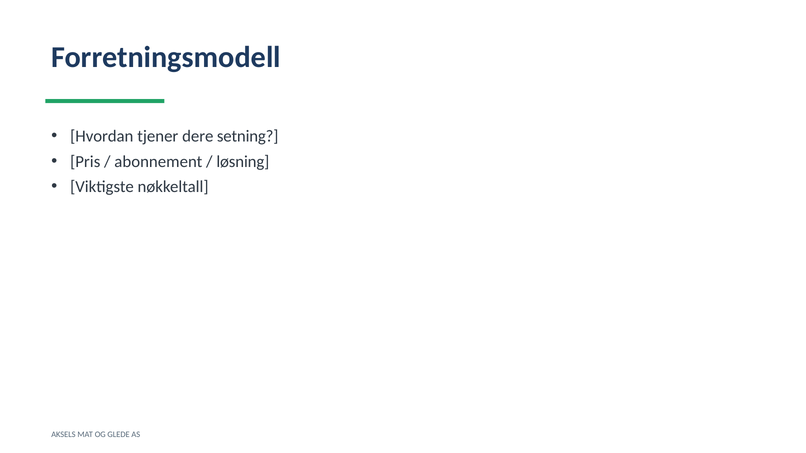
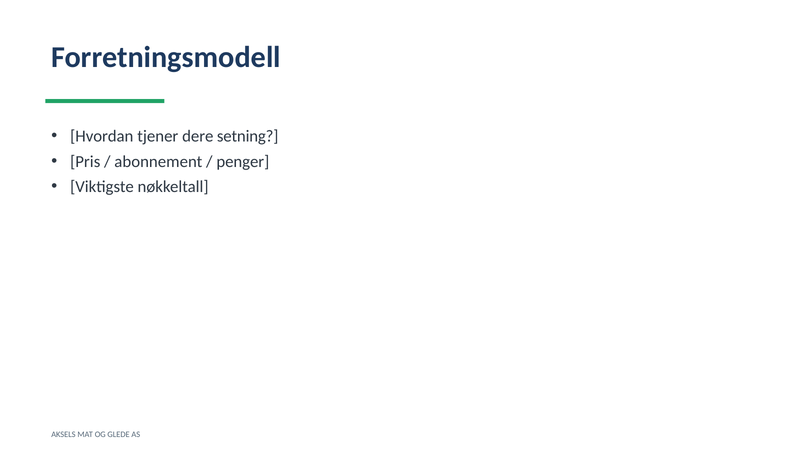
løsning: løsning -> penger (243, 162)
